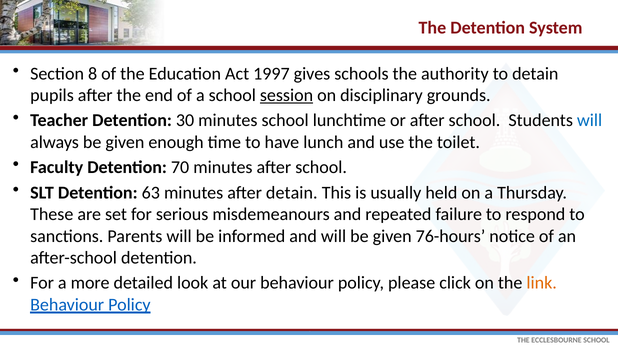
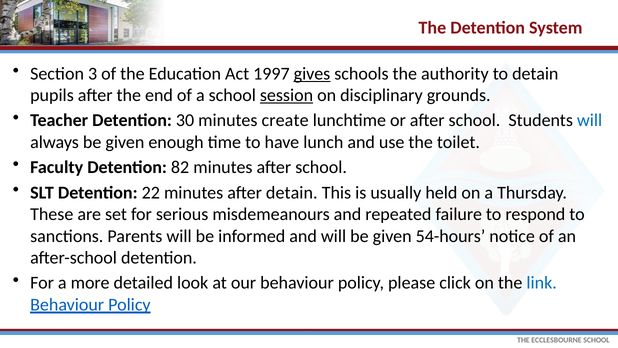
8: 8 -> 3 (93, 73)
gives underline: none -> present (312, 73)
minutes school: school -> create (285, 120)
70: 70 -> 82 (180, 167)
63: 63 -> 22 (151, 193)
76-hours: 76-hours -> 54-hours (451, 236)
link colour: orange -> blue (542, 283)
